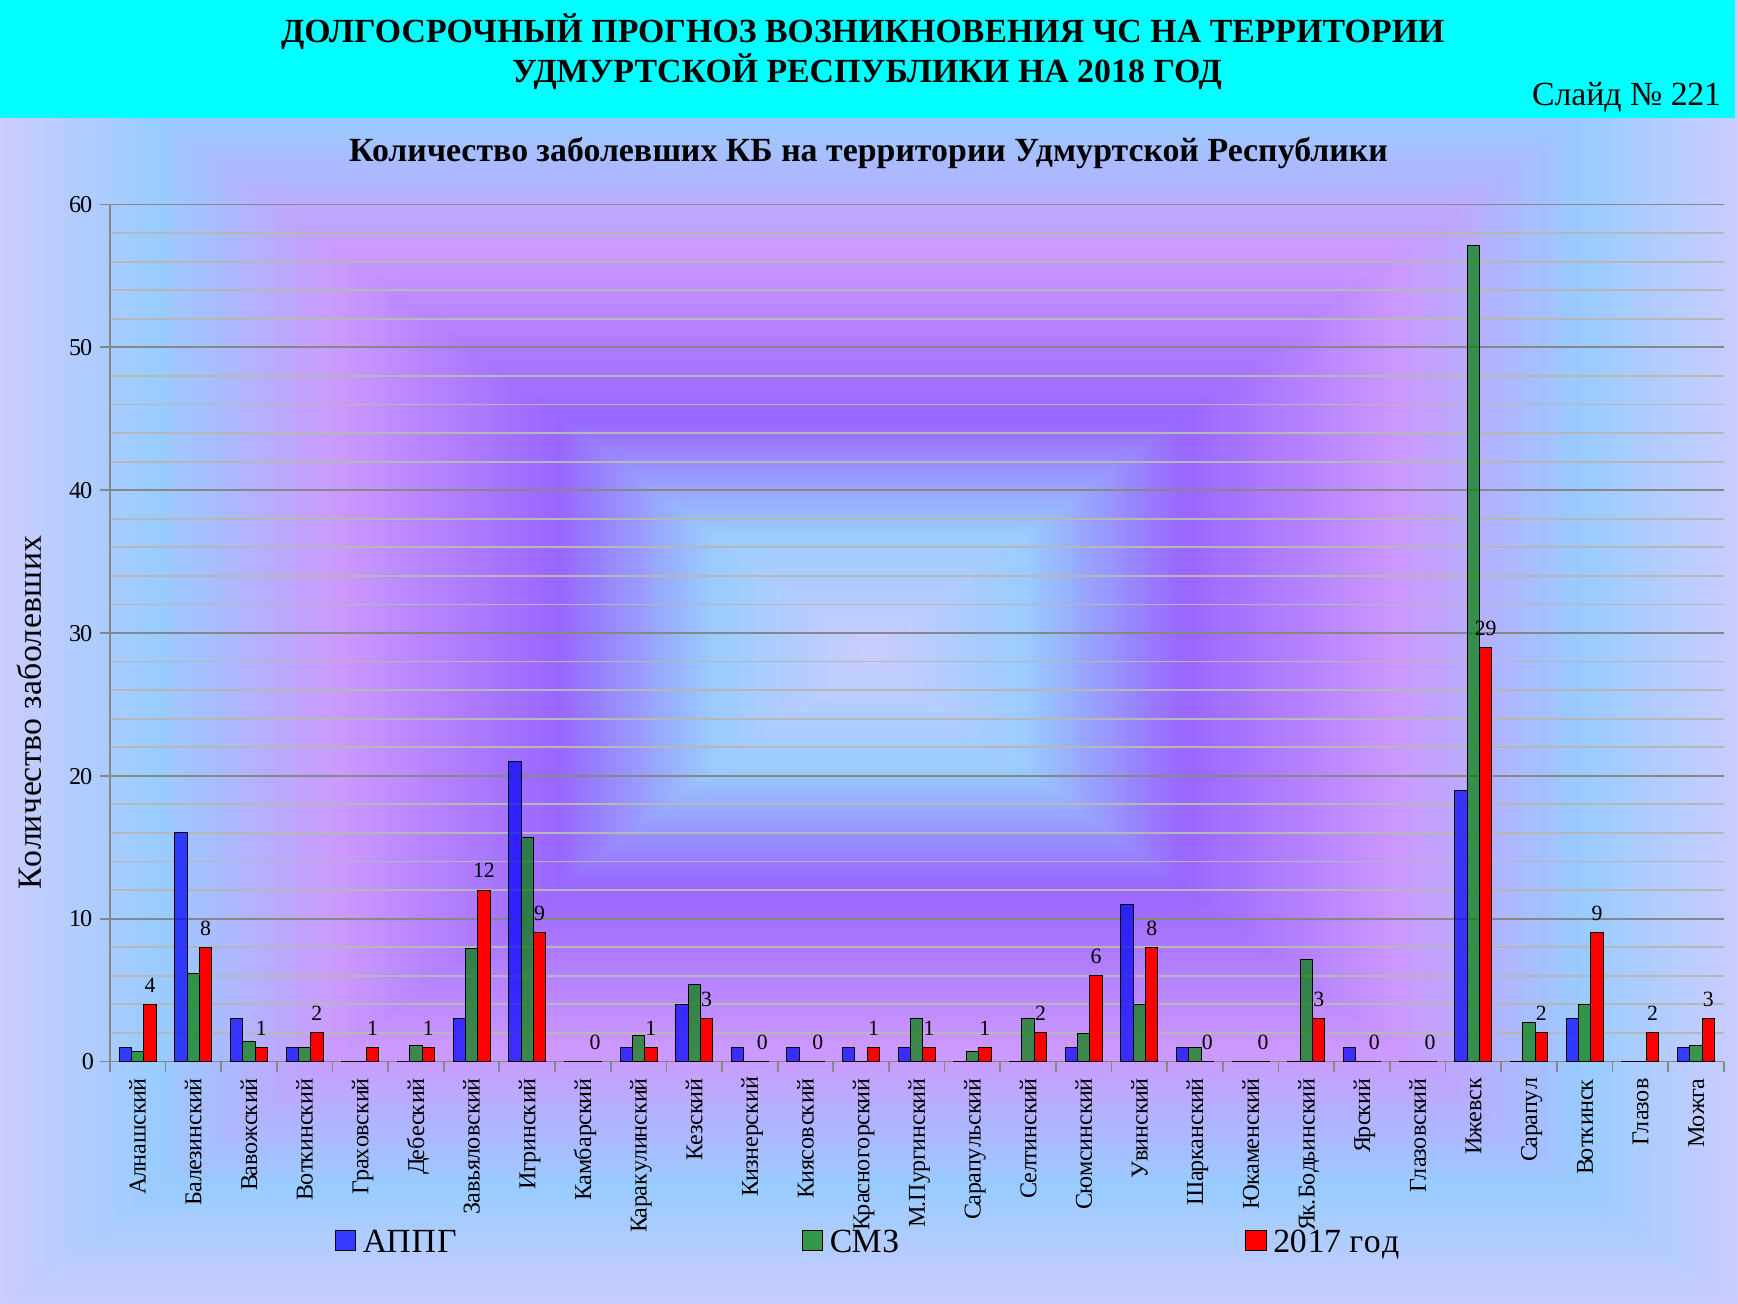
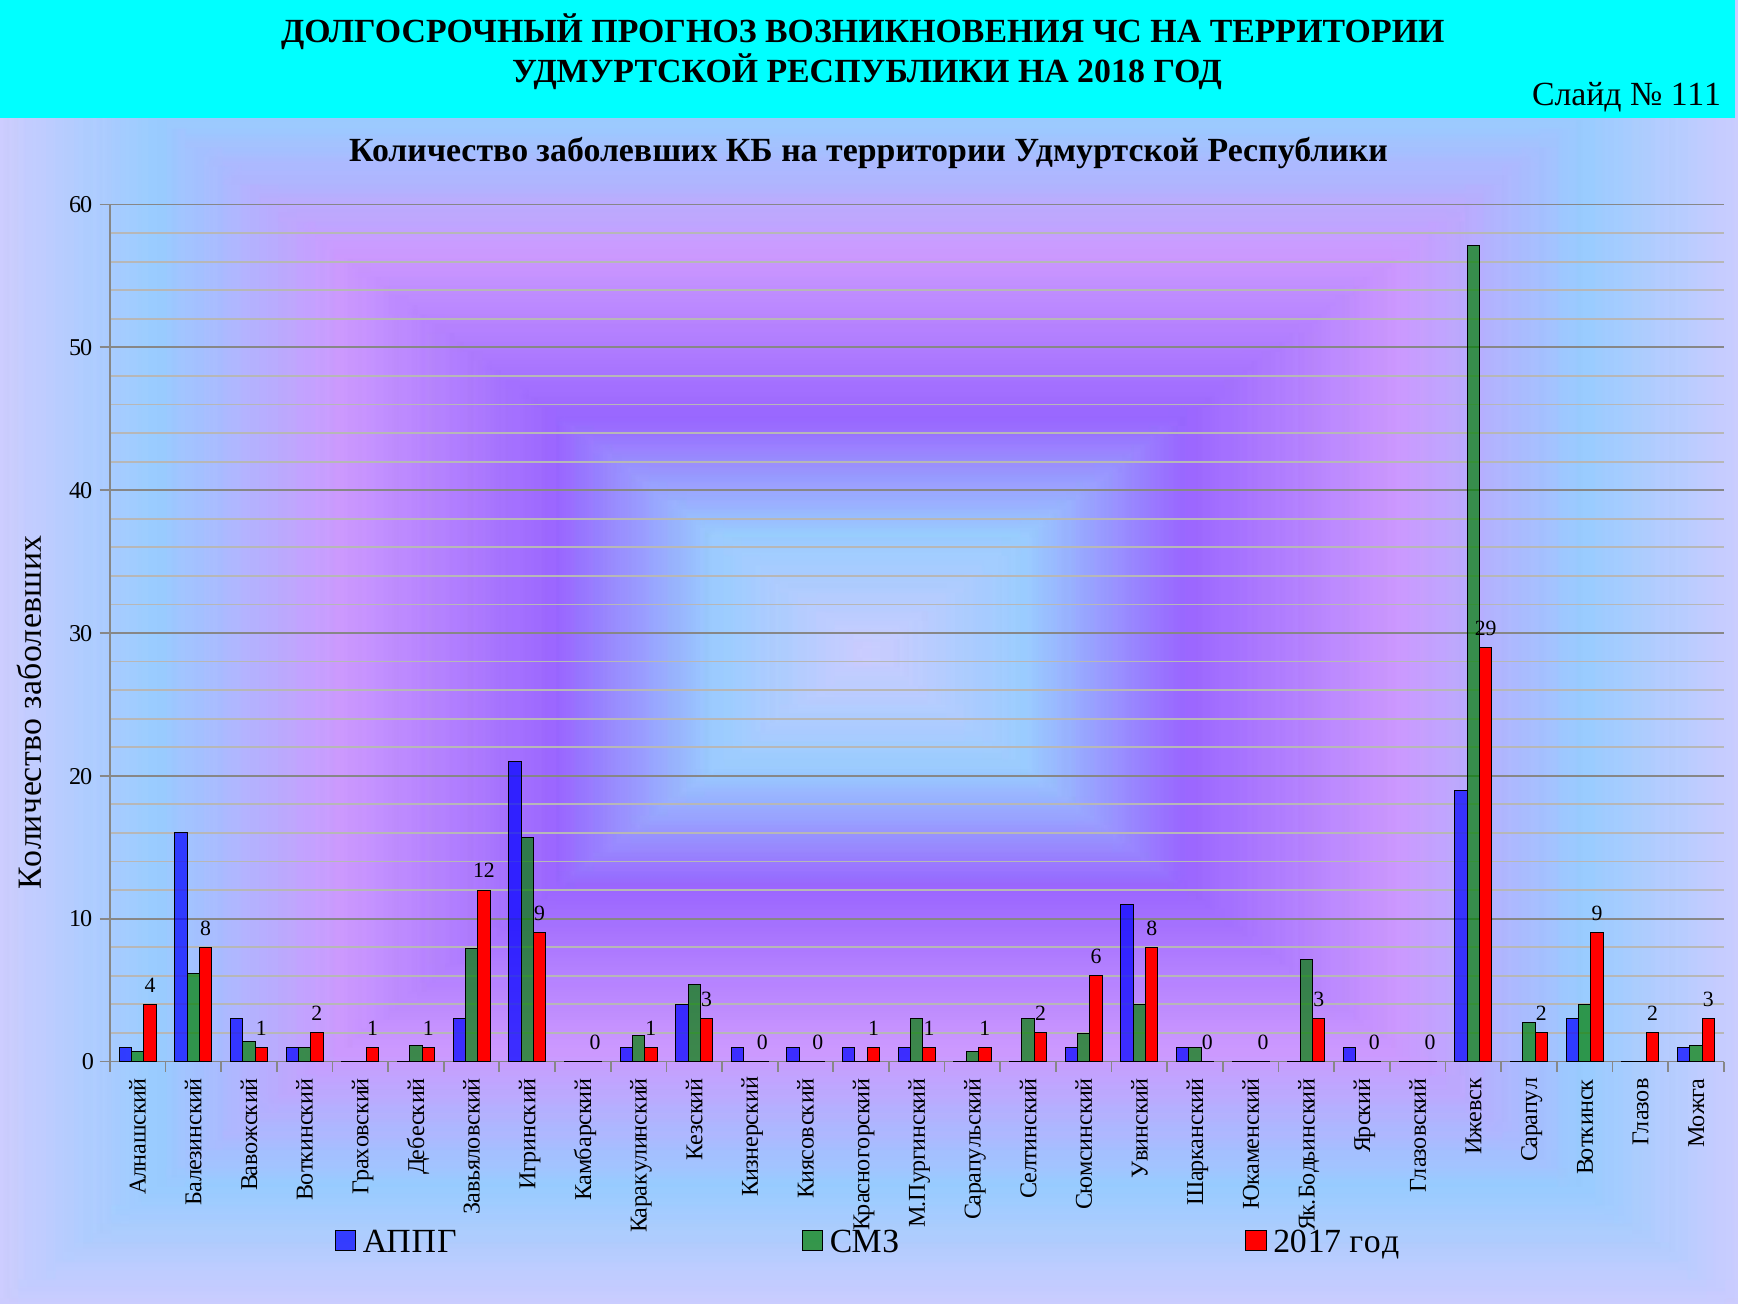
221: 221 -> 111 (1696, 94)
